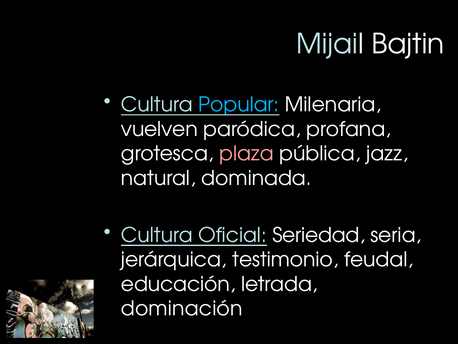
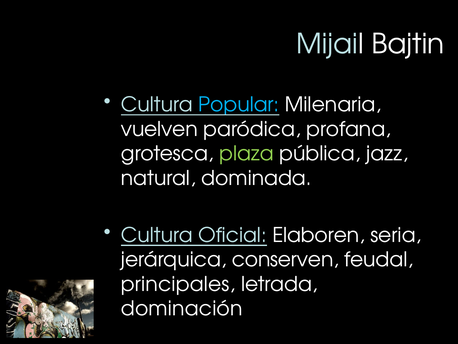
plaza colour: pink -> light green (246, 154)
Seriedad: Seriedad -> Elaboren (319, 235)
testimonio: testimonio -> conserven (285, 259)
educación: educación -> principales (178, 284)
